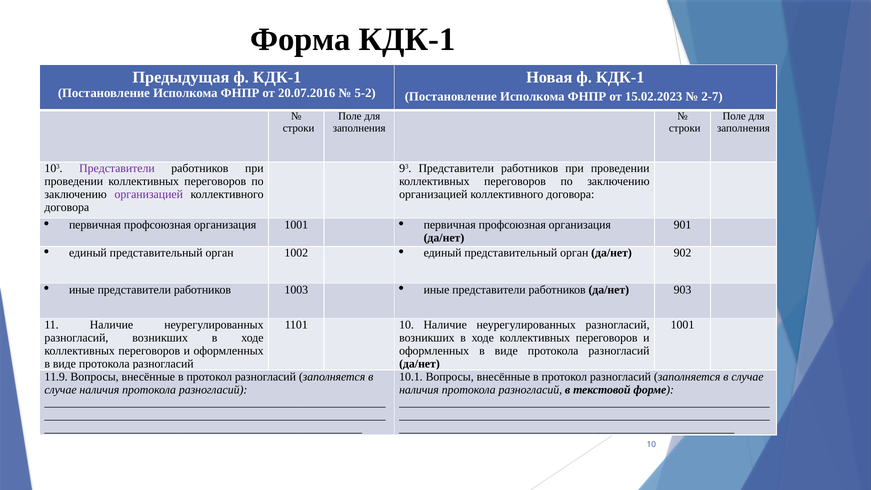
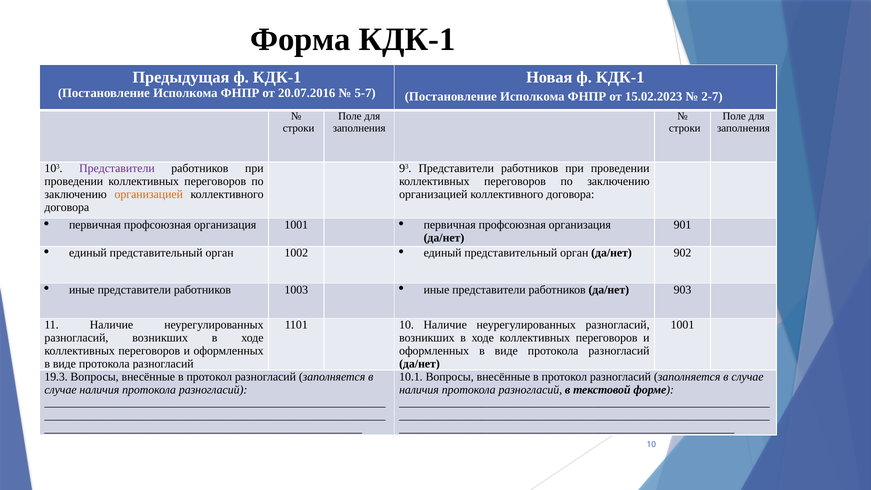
5-2: 5-2 -> 5-7 (365, 93)
организацией colour: purple -> orange (149, 194)
11.9: 11.9 -> 19.3 (56, 377)
